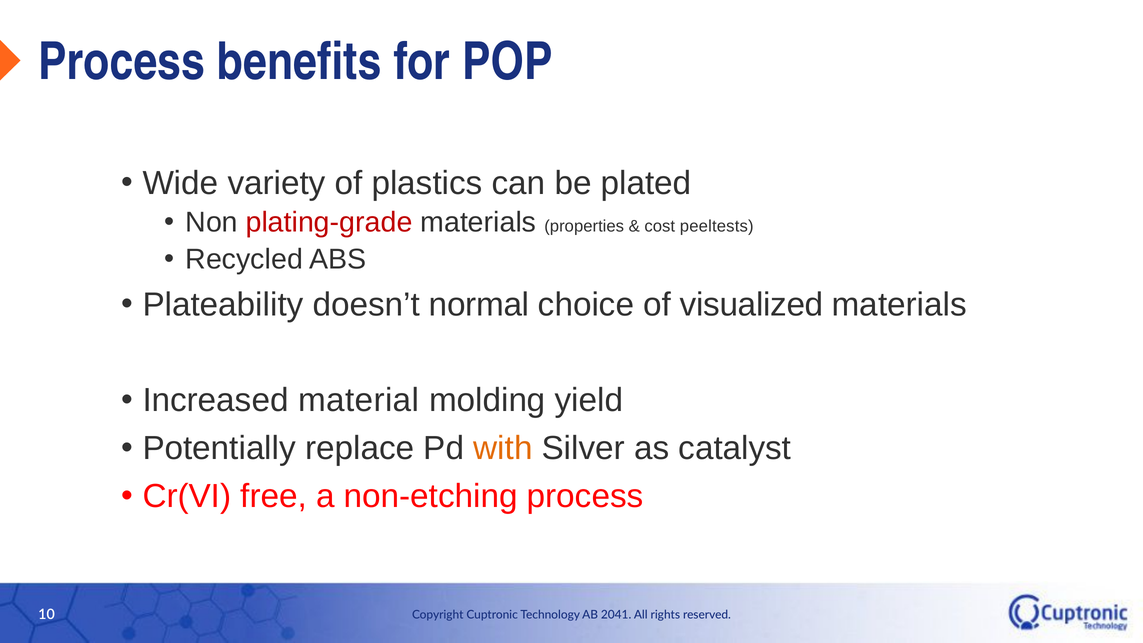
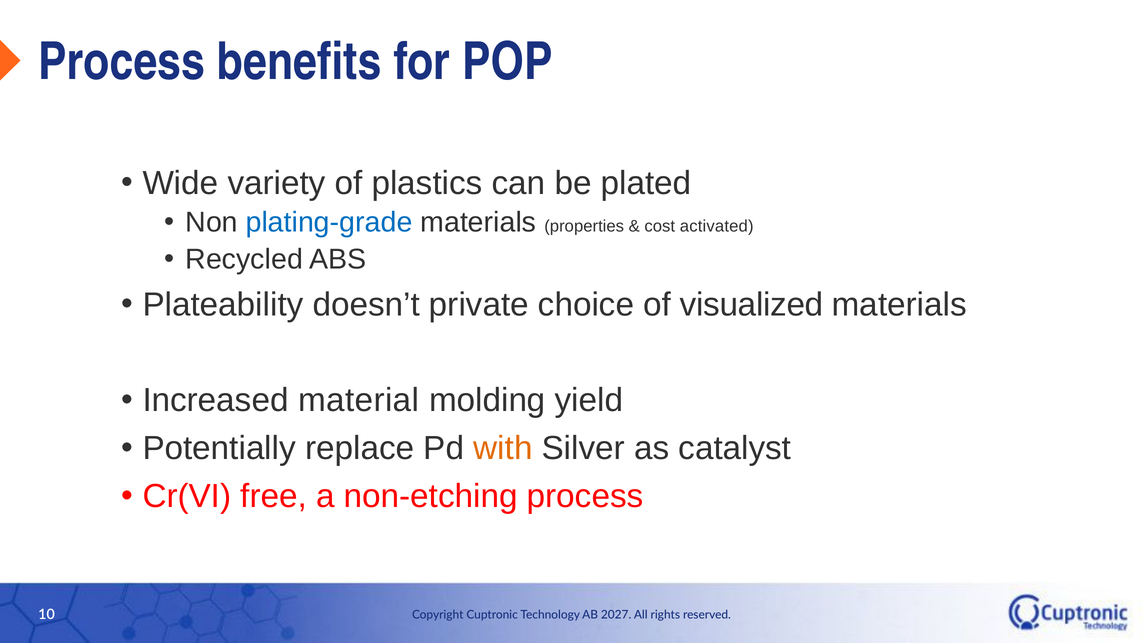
plating-grade colour: red -> blue (329, 222)
peeltests: peeltests -> activated (717, 226)
normal: normal -> private (479, 305)
2041: 2041 -> 2027 (616, 615)
